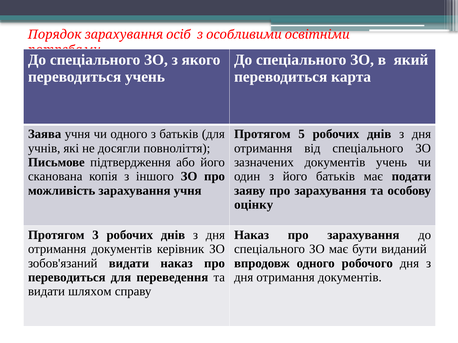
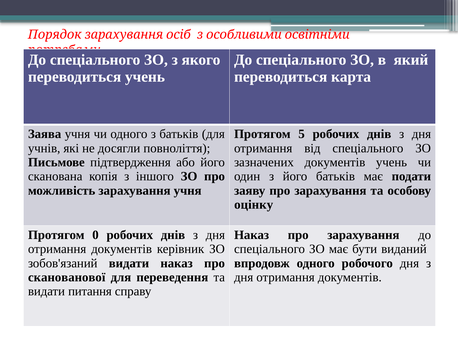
3: 3 -> 0 (95, 235)
переводиться: переводиться -> сканованової (67, 278)
шляхом: шляхом -> питання (90, 292)
